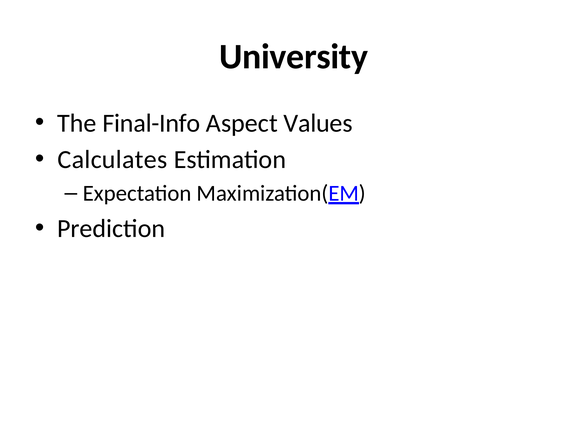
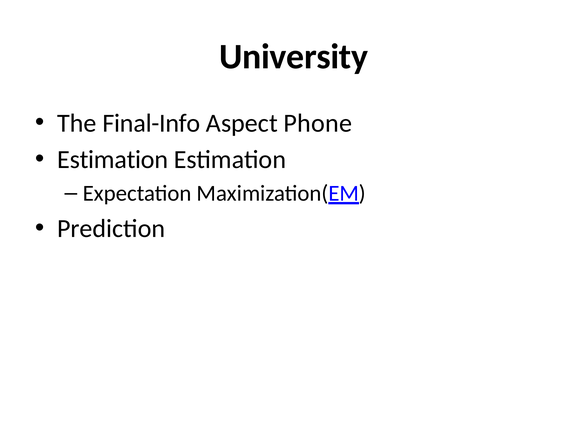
Values: Values -> Phone (318, 123)
Calculates: Calculates -> Estimation (113, 160)
